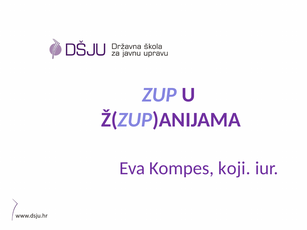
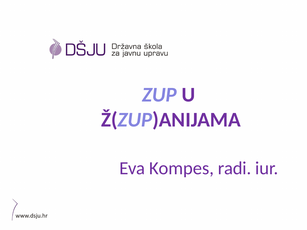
koji: koji -> radi (235, 169)
